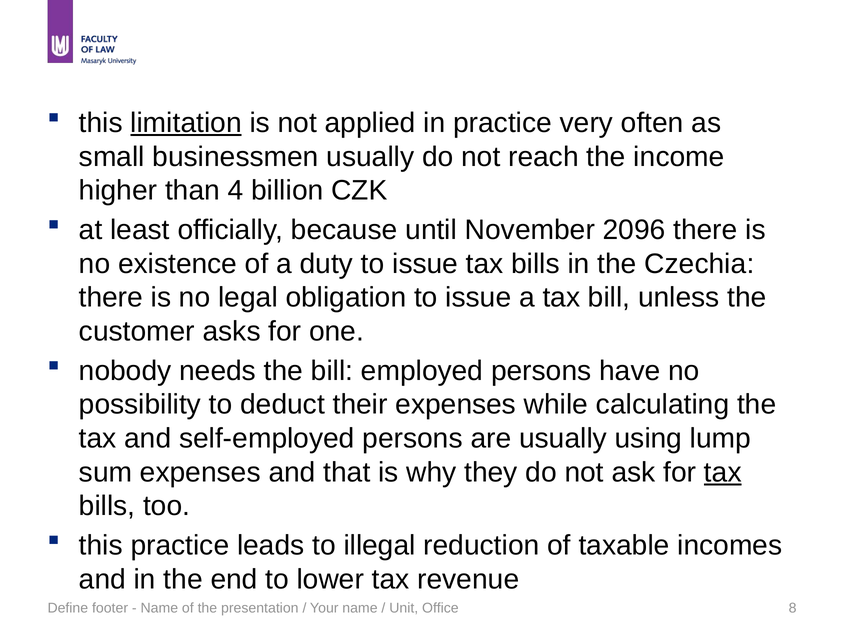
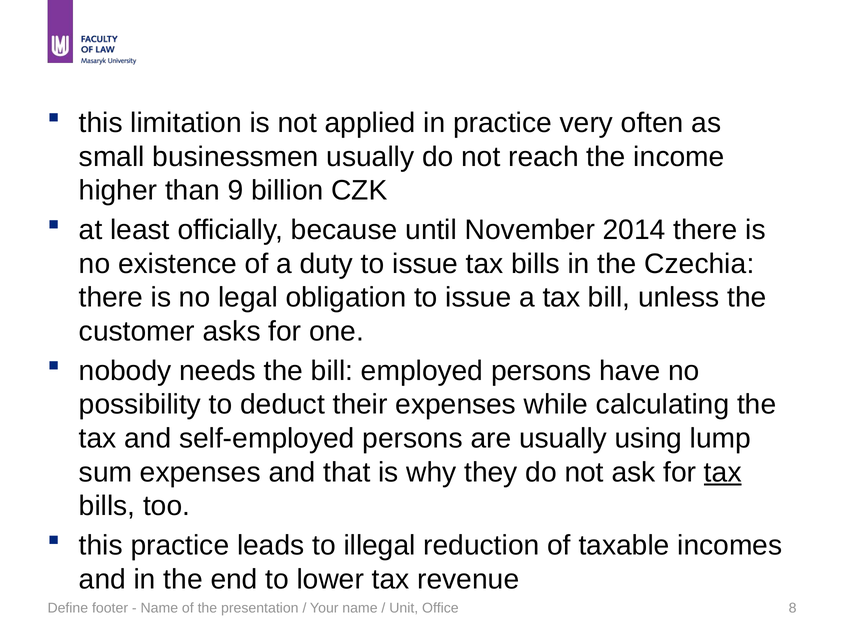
limitation underline: present -> none (186, 123)
4: 4 -> 9 (236, 191)
2096: 2096 -> 2014 (634, 230)
